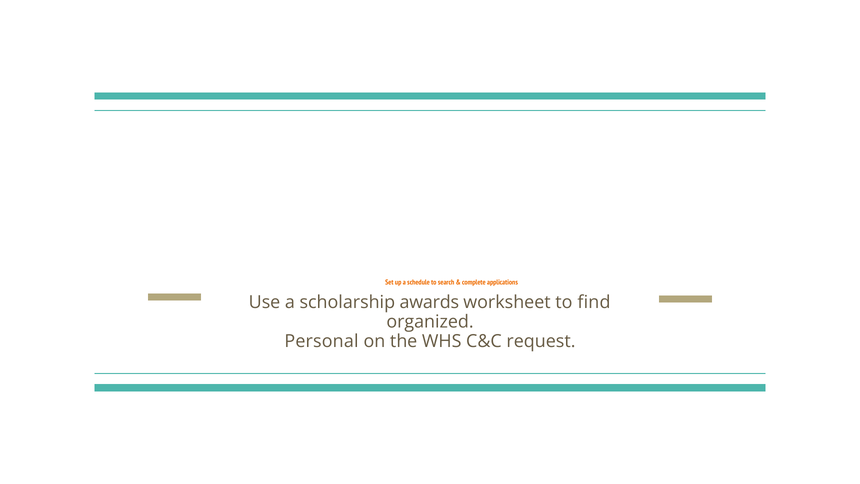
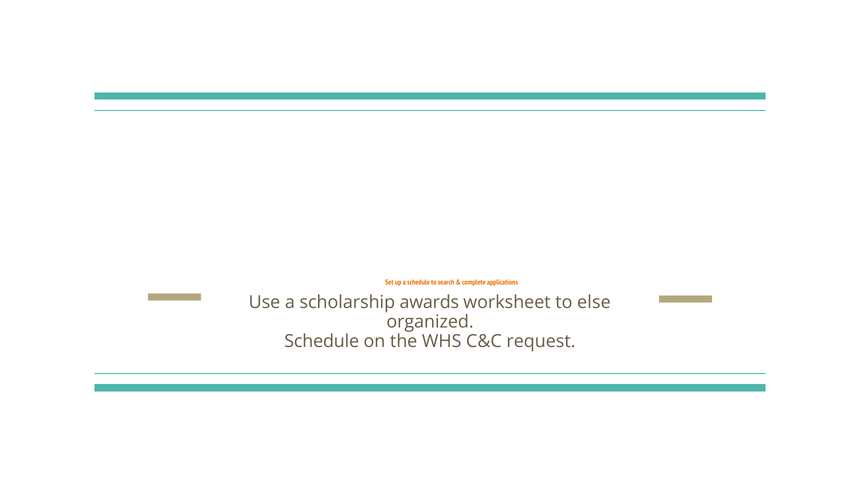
find: find -> else (594, 302)
Personal: Personal -> Schedule (322, 341)
